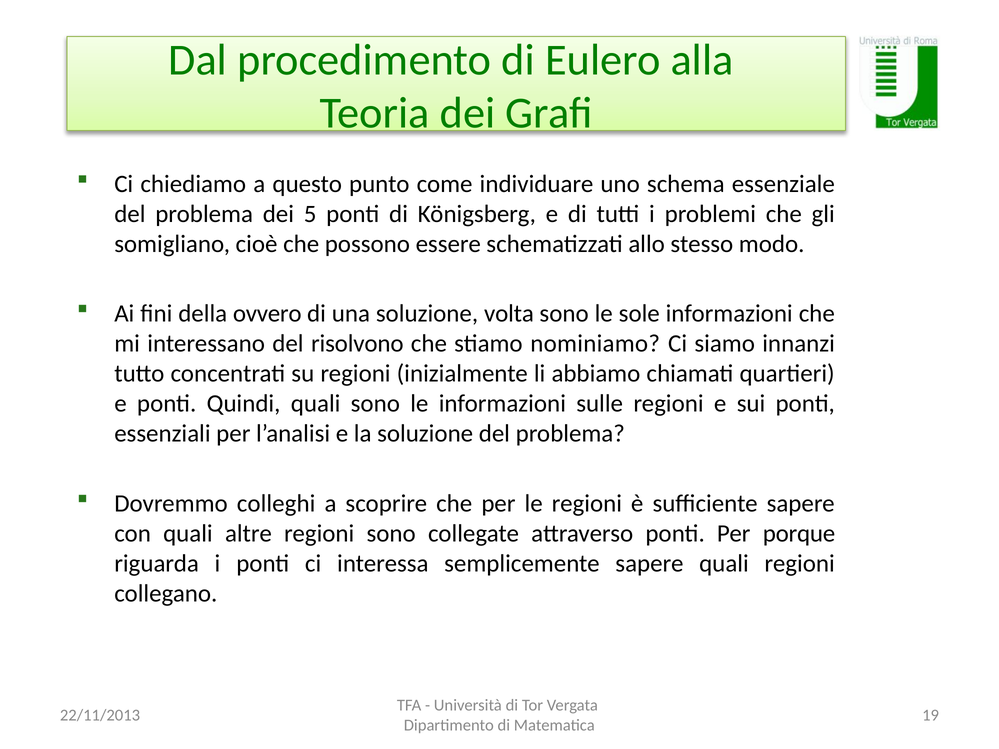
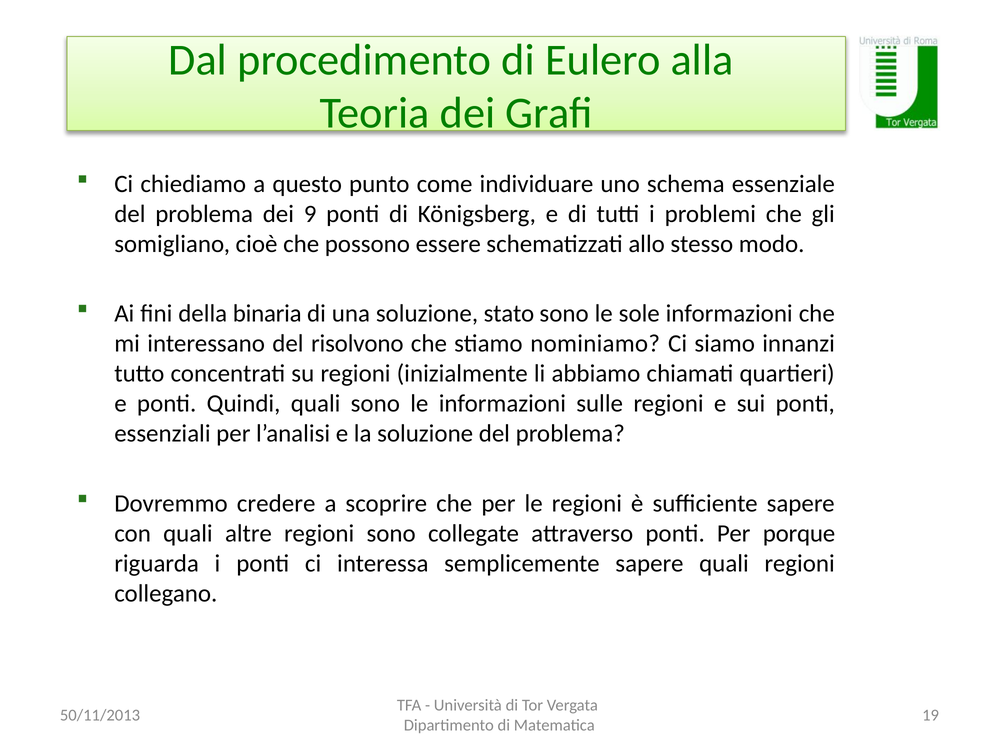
5: 5 -> 9 (310, 214)
ovvero: ovvero -> binaria (267, 314)
volta: volta -> stato (509, 314)
colleghi: colleghi -> credere (276, 504)
22/11/2013: 22/11/2013 -> 50/11/2013 (100, 716)
